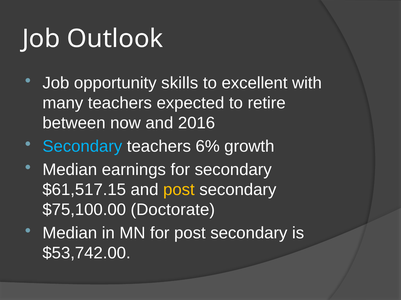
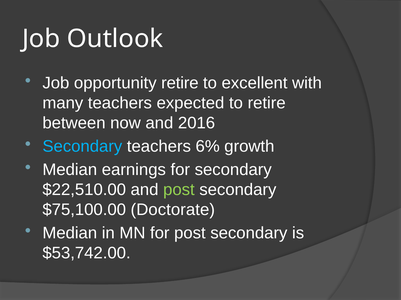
opportunity skills: skills -> retire (180, 83)
$61,517.15: $61,517.15 -> $22,510.00 (84, 190)
post colour: yellow -> light green (179, 190)
